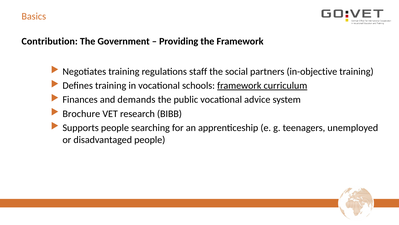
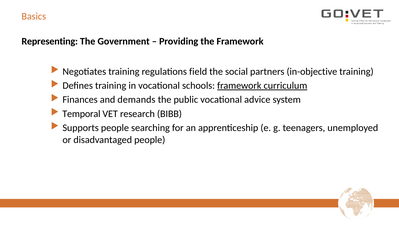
Contribution: Contribution -> Representing (50, 41)
staff: staff -> field (198, 71)
Brochure: Brochure -> Temporal (81, 113)
